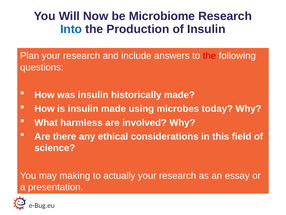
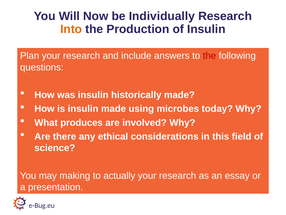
Microbiome: Microbiome -> Individually (162, 16)
Into colour: blue -> orange (71, 29)
harmless: harmless -> produces (82, 122)
